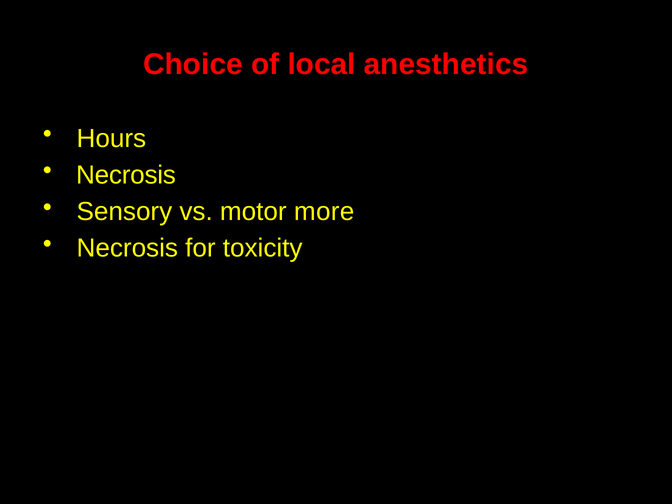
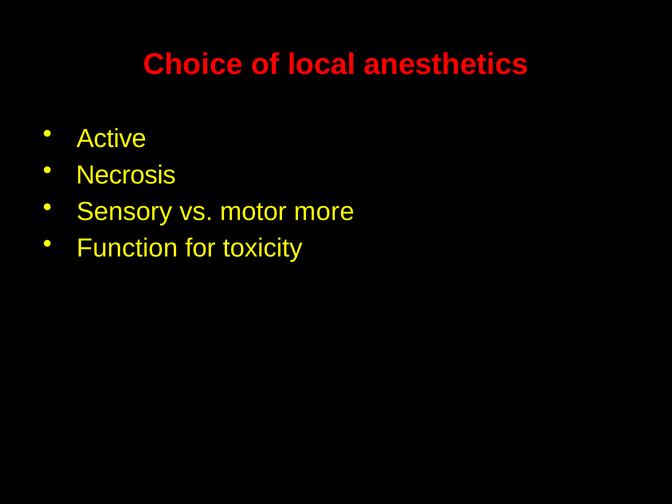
Hours: Hours -> Active (111, 138)
Necrosis: Necrosis -> Function (127, 248)
